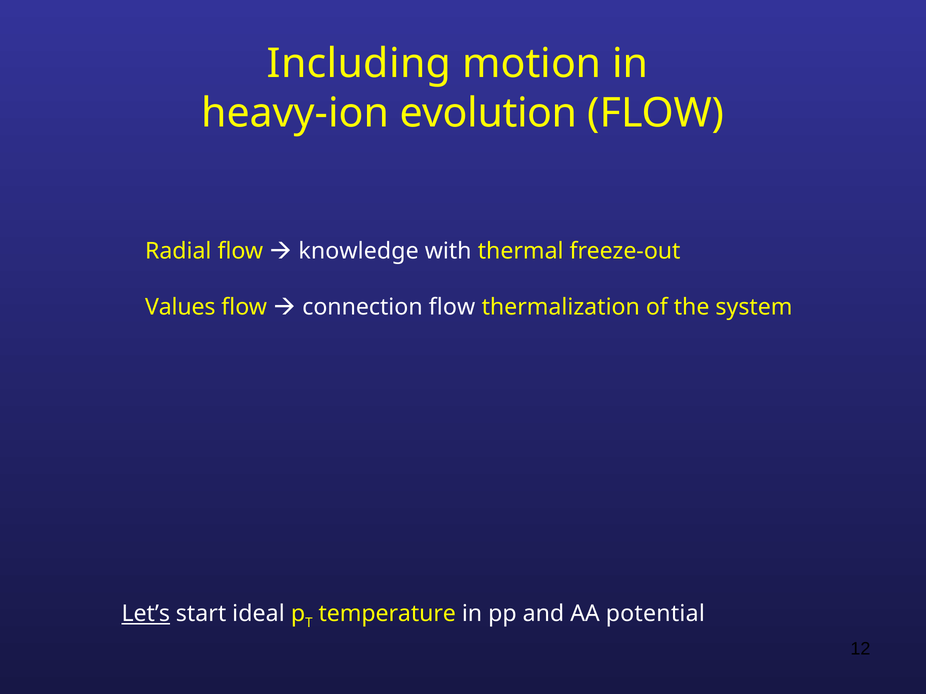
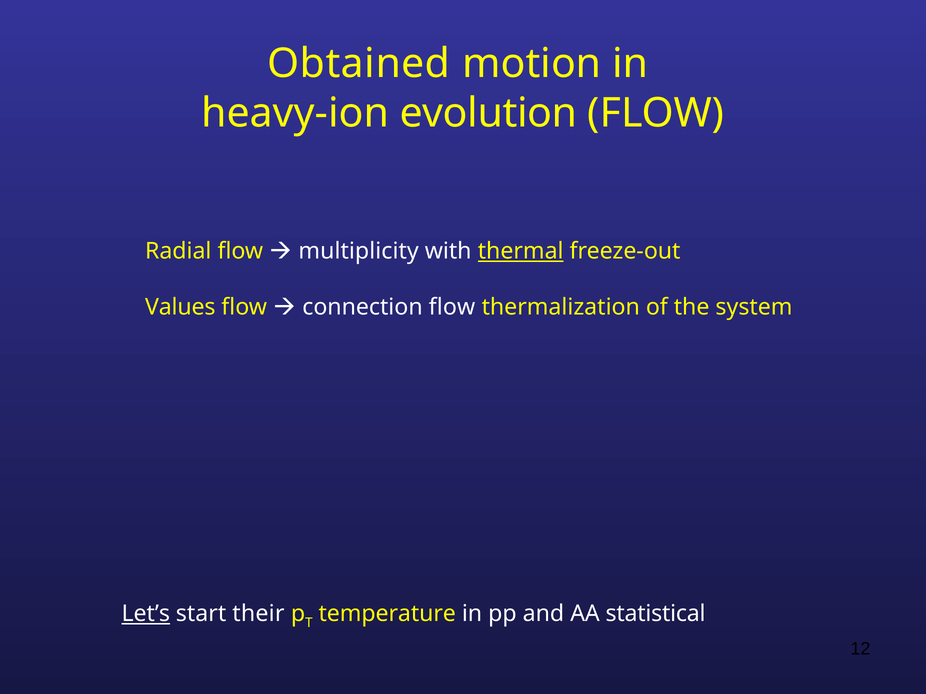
Including: Including -> Obtained (359, 64)
knowledge: knowledge -> multiplicity (359, 252)
thermal underline: none -> present (521, 252)
ideal: ideal -> their (258, 614)
potential: potential -> statistical (656, 614)
